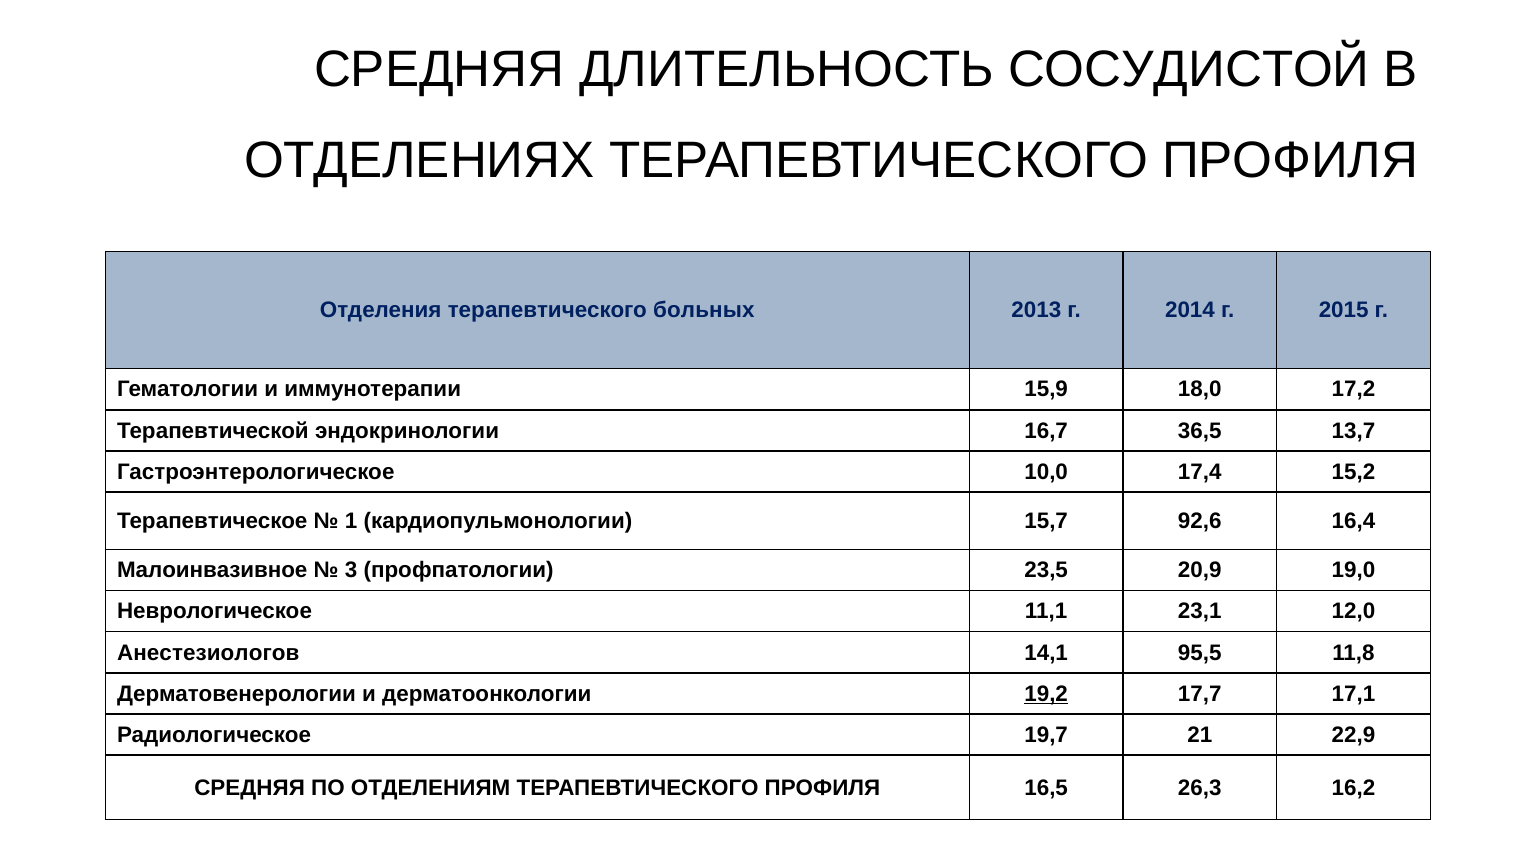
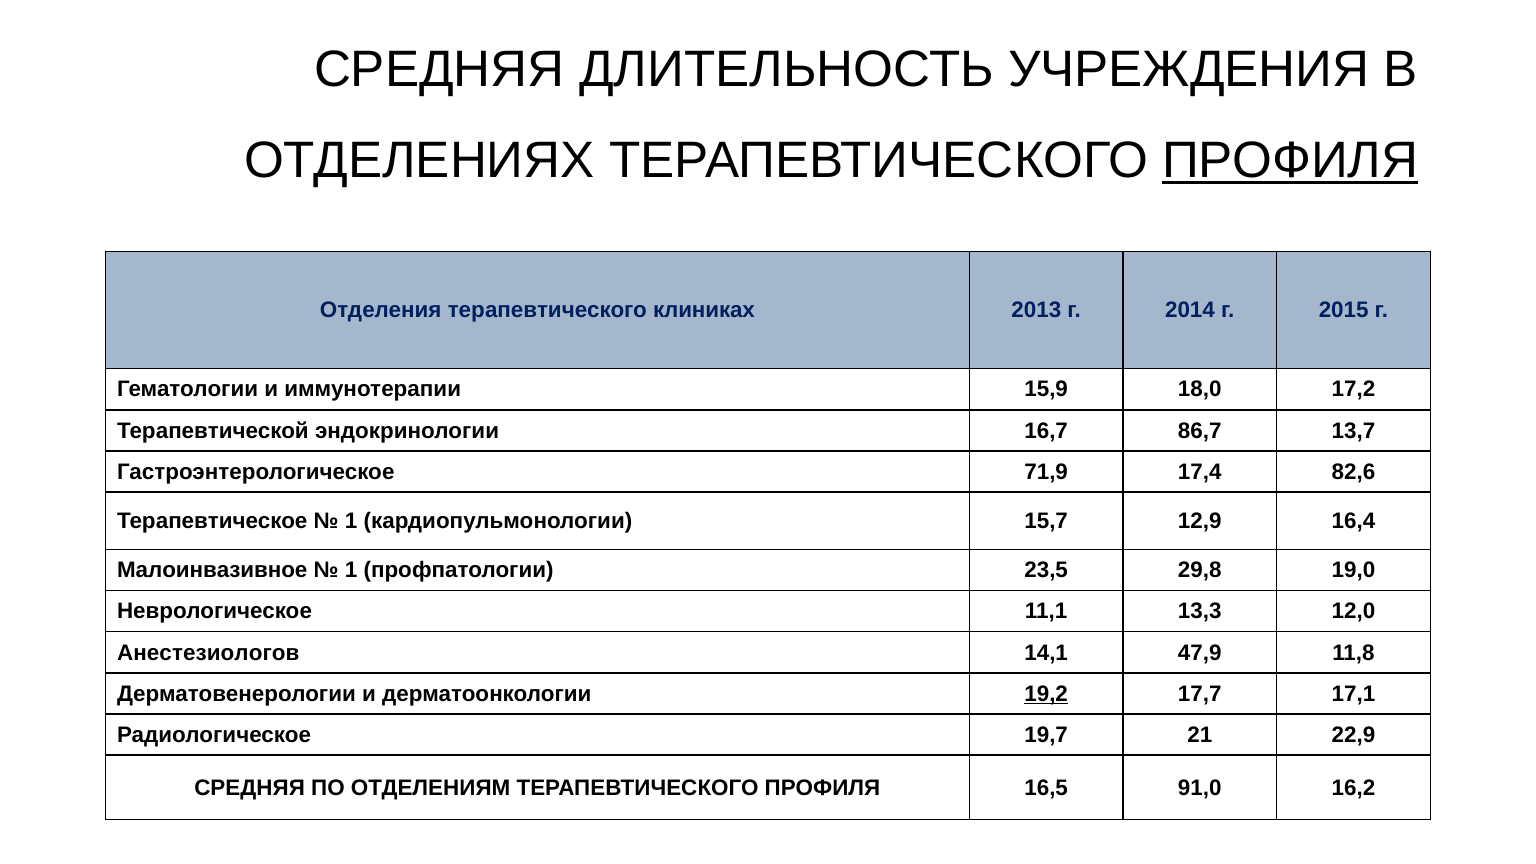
СОСУДИСТОЙ: СОСУДИСТОЙ -> УЧРЕЖДЕНИЯ (1189, 69)
ПРОФИЛЯ underline: none -> present (1290, 160)
больных: больных -> клиниках (704, 310)
36,5: 36,5 -> 86,7 (1200, 431)
10,0: 10,0 -> 71,9 (1046, 472)
15,2: 15,2 -> 82,6 (1353, 472)
92,6: 92,6 -> 12,9 (1200, 521)
3: 3 -> 1 (351, 570)
20,9: 20,9 -> 29,8 (1200, 570)
23,1: 23,1 -> 13,3 (1200, 612)
95,5: 95,5 -> 47,9 (1200, 653)
26,3: 26,3 -> 91,0 (1200, 788)
